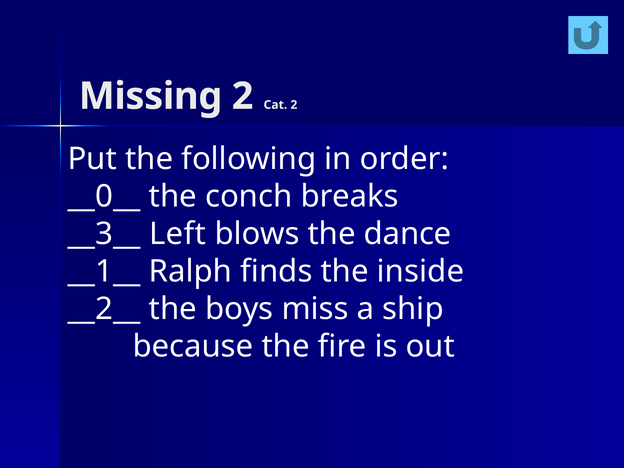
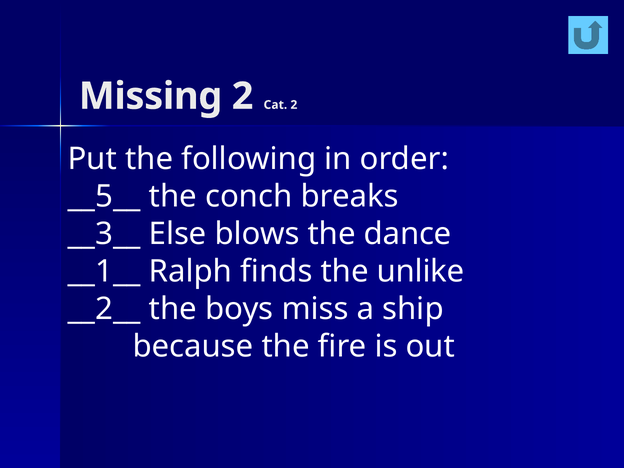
__0__: __0__ -> __5__ (104, 197)
Left: Left -> Else (178, 234)
inside: inside -> unlike (421, 271)
